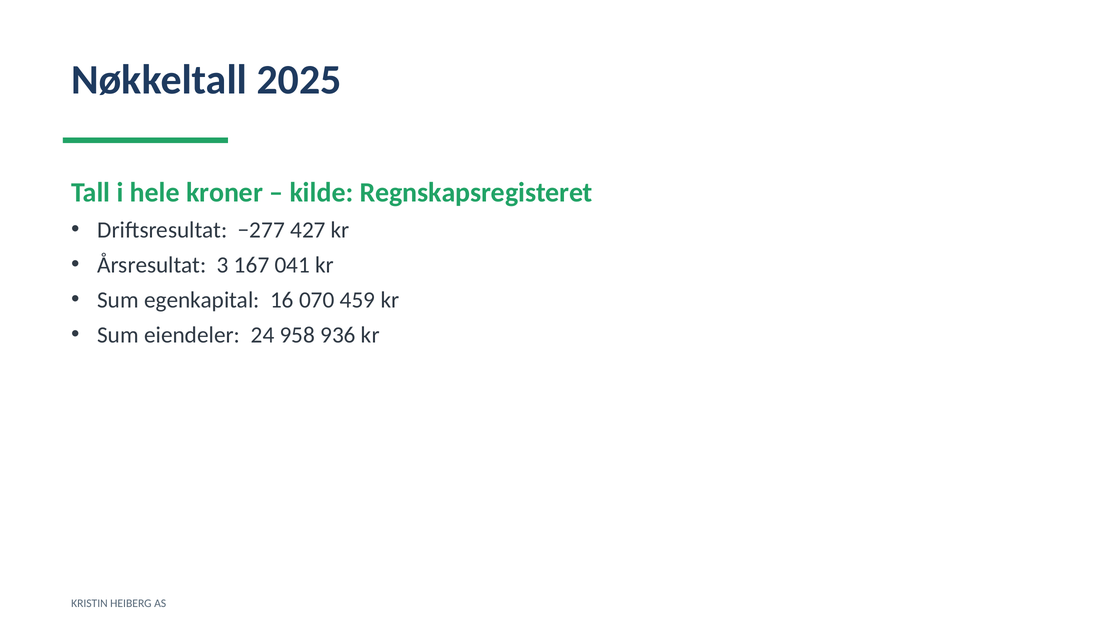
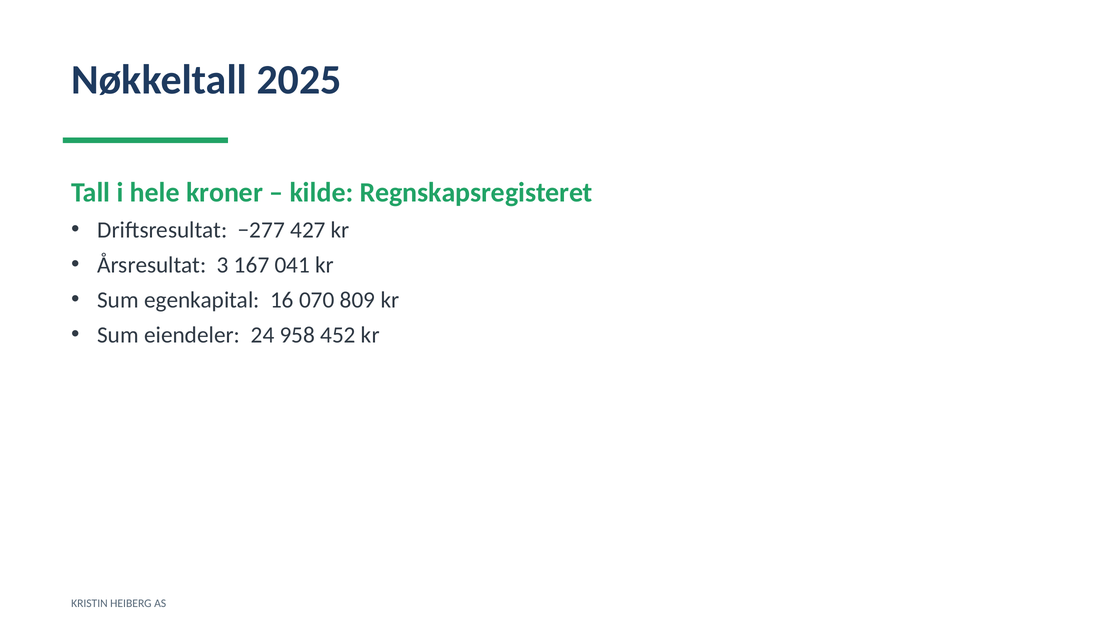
459: 459 -> 809 (358, 300)
936: 936 -> 452 (338, 335)
